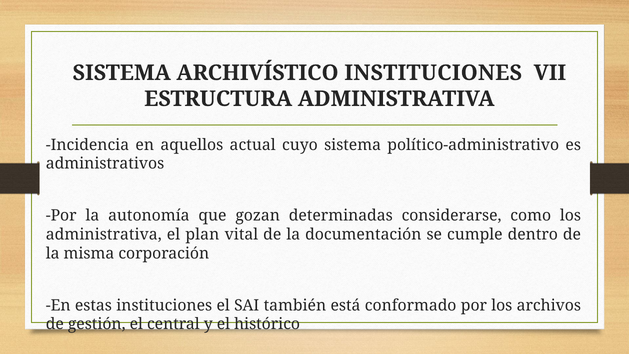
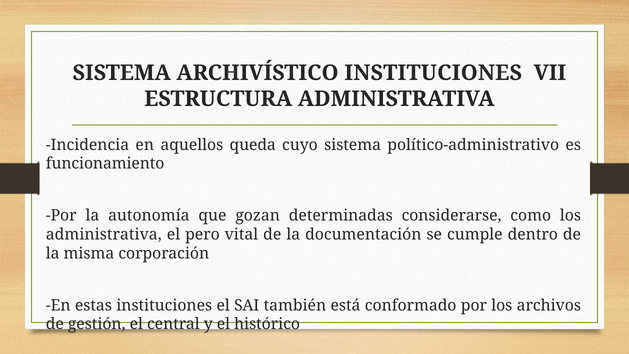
actual: actual -> queda (253, 145)
administrativos: administrativos -> funcionamiento (105, 164)
plan: plan -> pero (202, 234)
